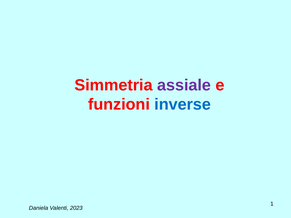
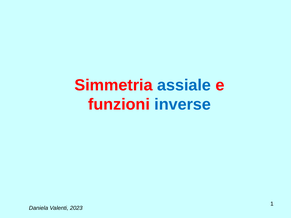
assiale colour: purple -> blue (184, 85)
